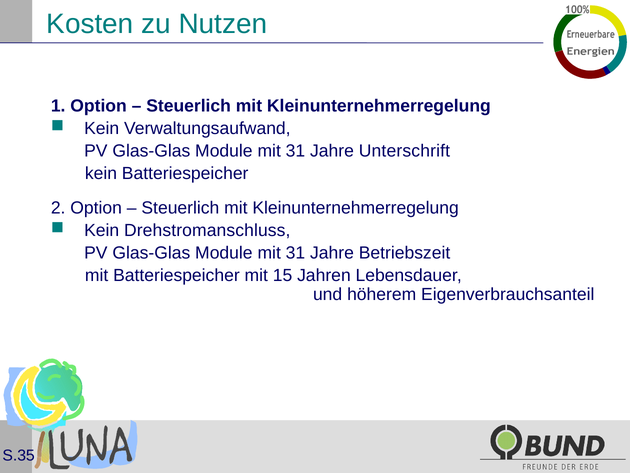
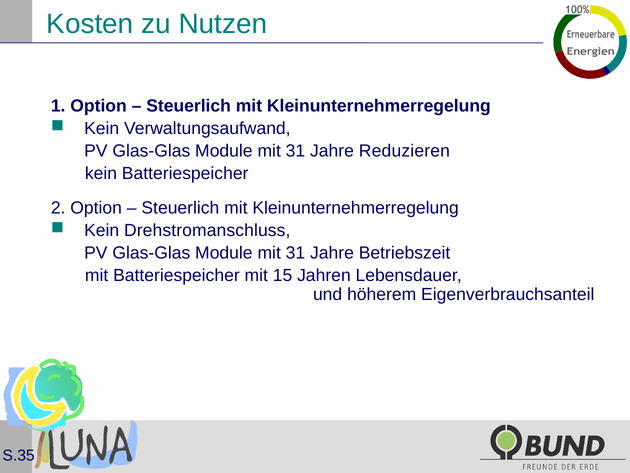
Unterschrift: Unterschrift -> Reduzieren (404, 151)
